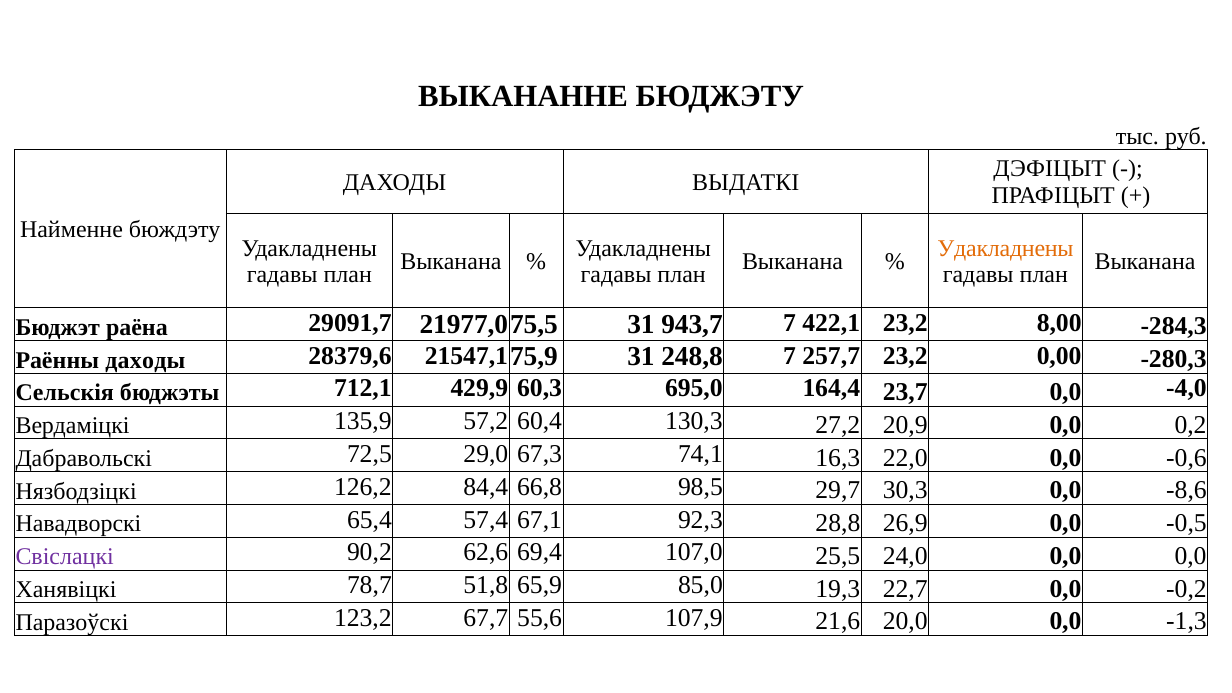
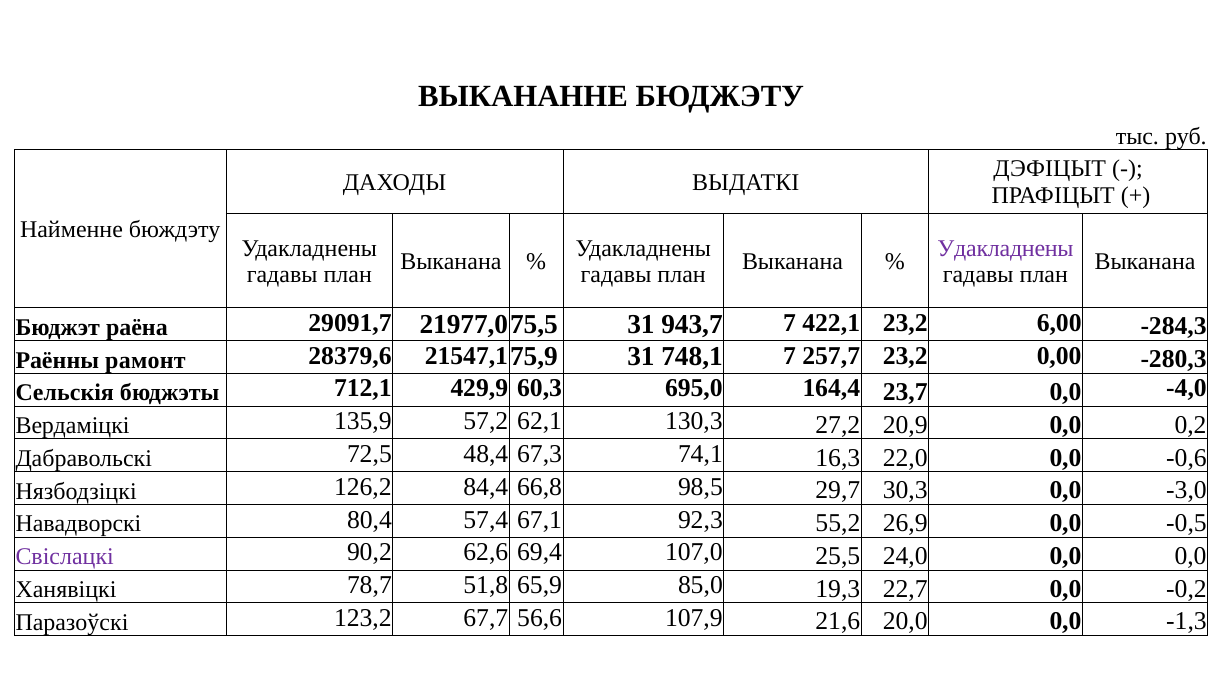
Удакладнены colour: orange -> purple (1006, 248)
8,00: 8,00 -> 6,00 (1059, 323)
Раённы даходы: даходы -> рамонт (145, 360)
248,8: 248,8 -> 748,1 (692, 357)
60,4: 60,4 -> 62,1 (540, 421)
29,0: 29,0 -> 48,4 (486, 454)
-8,6: -8,6 -> -3,0 (1186, 490)
65,4: 65,4 -> 80,4 (369, 520)
28,8: 28,8 -> 55,2 (838, 523)
55,6: 55,6 -> 56,6 (540, 618)
